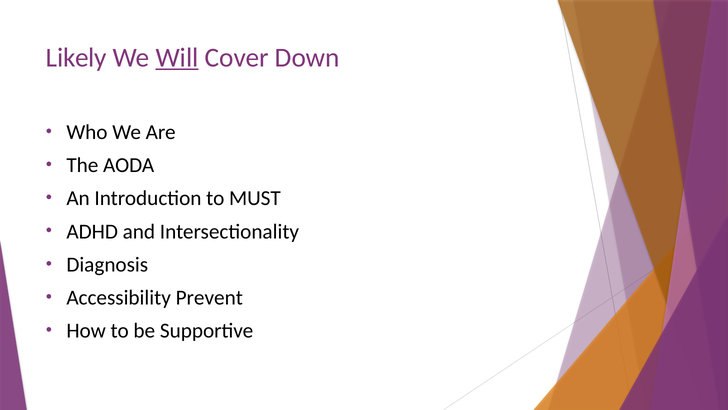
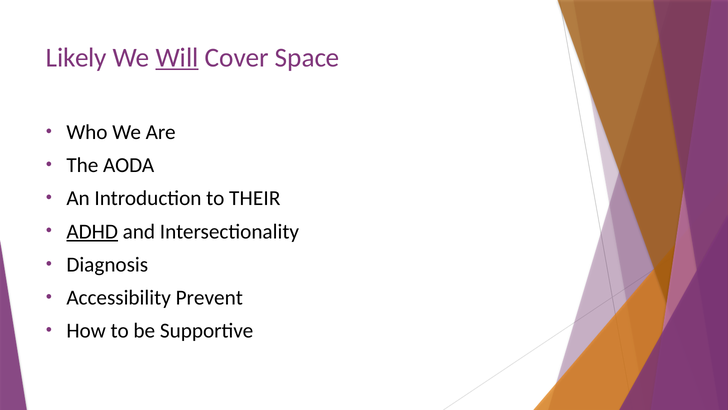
Down: Down -> Space (307, 57)
MUST: MUST -> THEIR (255, 198)
ADHD underline: none -> present (92, 231)
